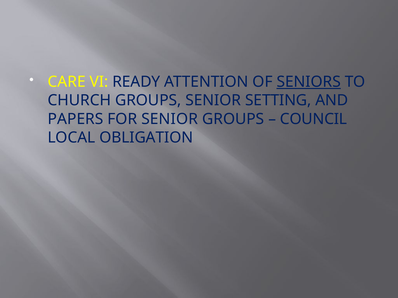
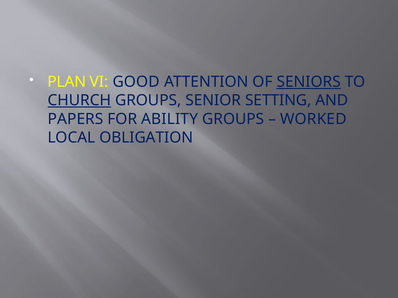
CARE: CARE -> PLAN (67, 82)
READY: READY -> GOOD (136, 82)
CHURCH underline: none -> present (79, 101)
FOR SENIOR: SENIOR -> ABILITY (170, 119)
COUNCIL: COUNCIL -> WORKED (313, 119)
